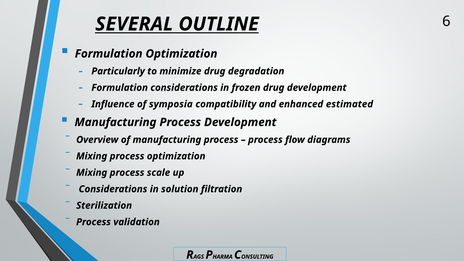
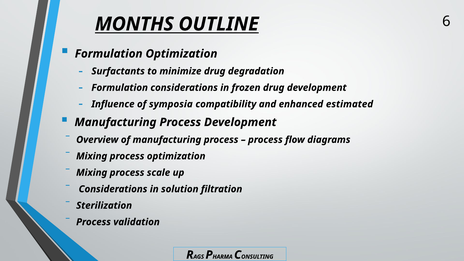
SEVERAL: SEVERAL -> MONTHS (134, 24)
Particularly: Particularly -> Surfactants (118, 71)
